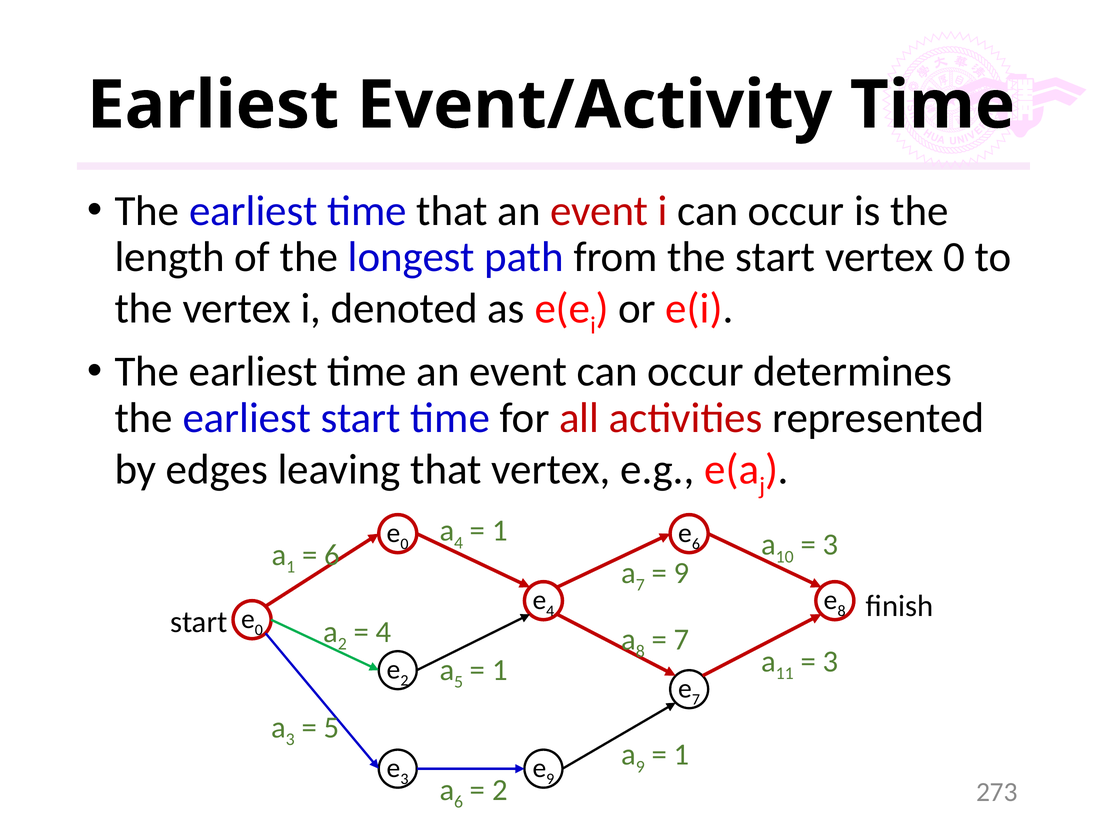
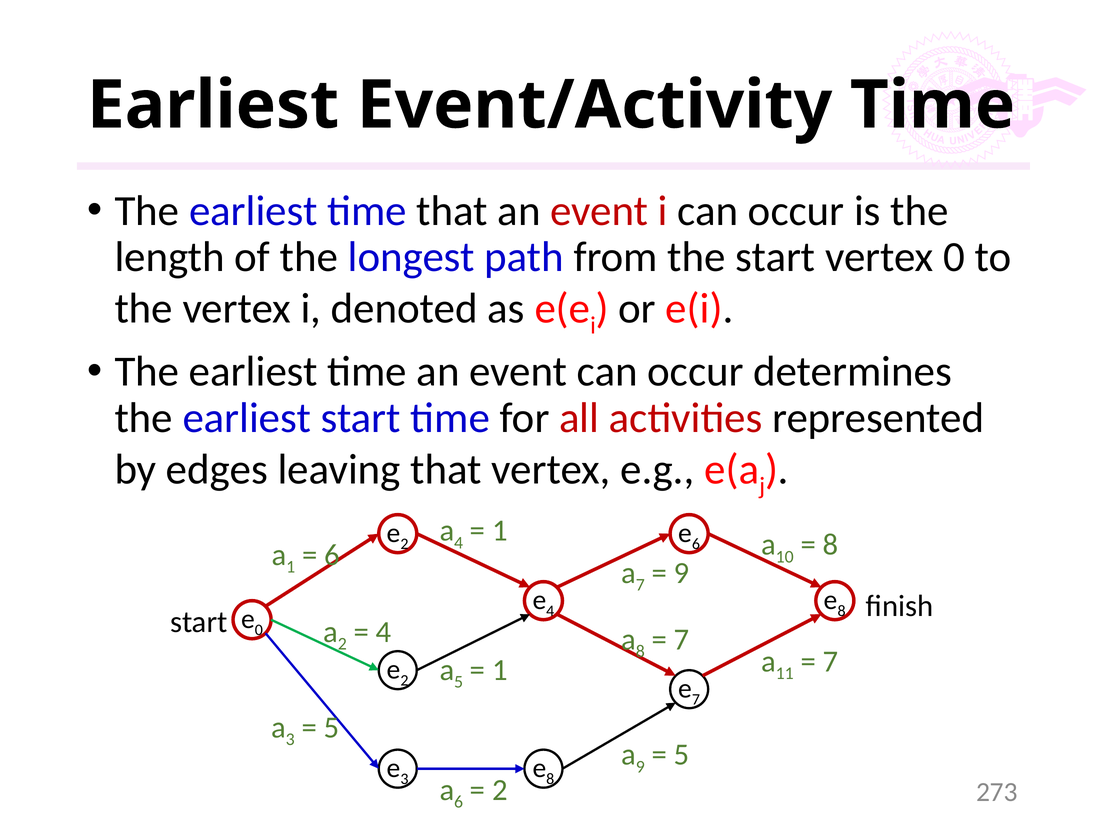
0: 0 -> 2 (405, 544)
3: 3 -> 8 (831, 545)
3: 3 -> 7 (831, 661)
1: 1 -> 5 (682, 755)
9: 9 -> 8 (550, 779)
